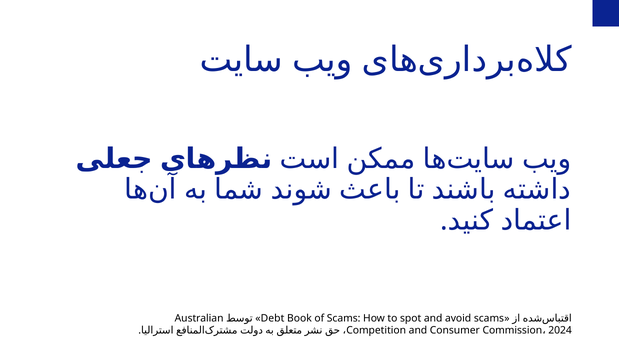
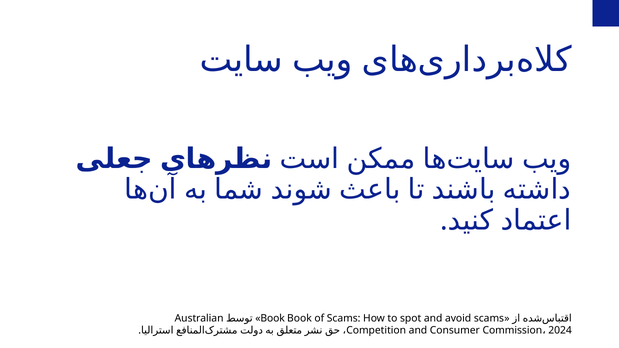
Debt: Debt -> Book (273, 318)
